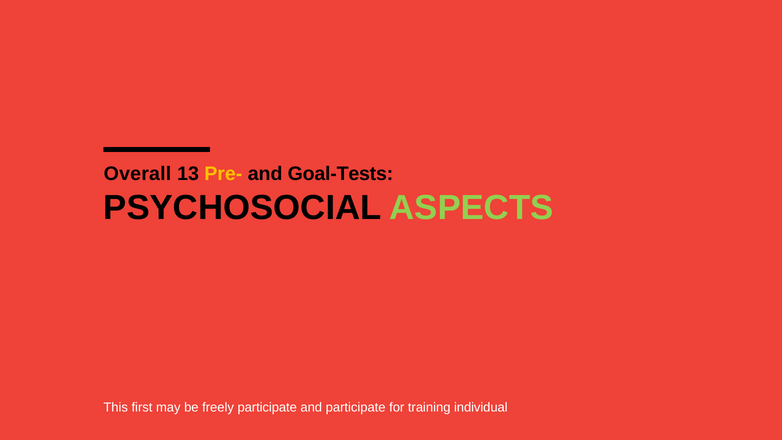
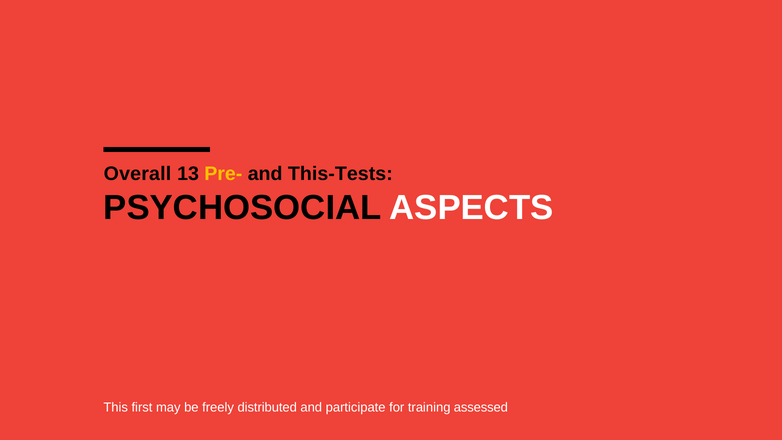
Goal-Tests: Goal-Tests -> This-Tests (340, 174)
ASPECTS colour: light green -> white (471, 208)
freely participate: participate -> distributed (267, 407)
individual: individual -> assessed (481, 407)
